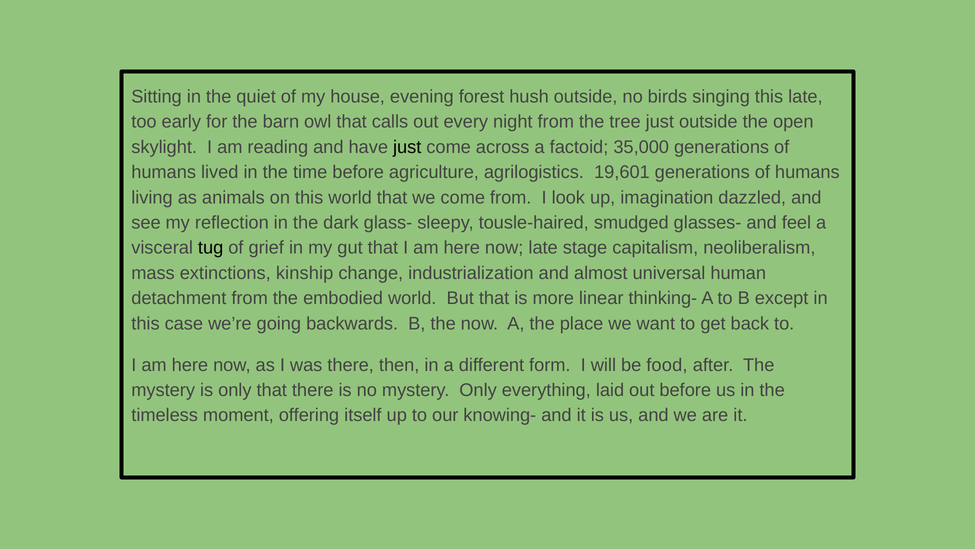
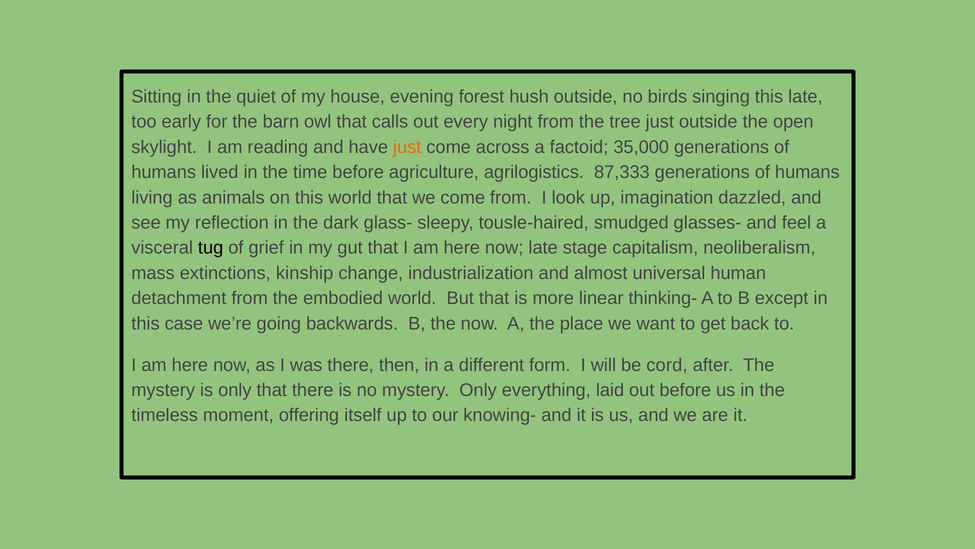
just colour: black -> orange (407, 147)
19,601: 19,601 -> 87,333 (622, 172)
food: food -> cord (667, 365)
